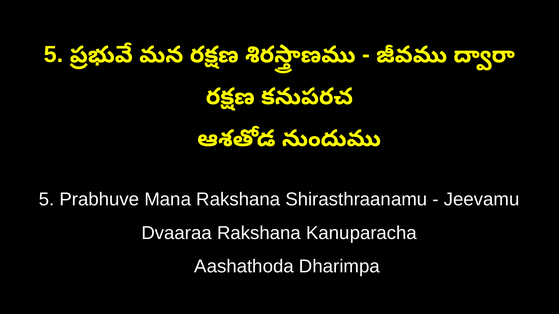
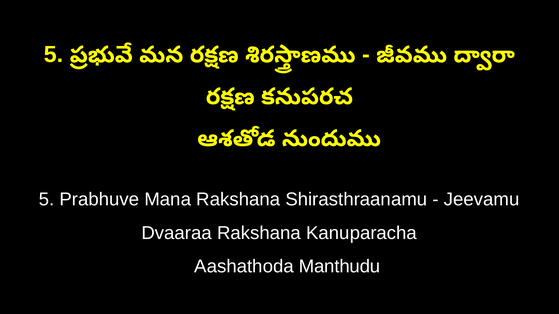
Dharimpa: Dharimpa -> Manthudu (339, 267)
